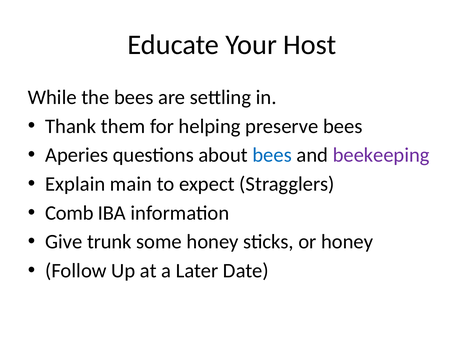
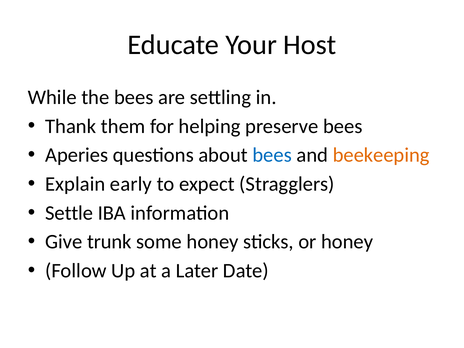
beekeeping colour: purple -> orange (381, 155)
main: main -> early (131, 184)
Comb: Comb -> Settle (69, 213)
